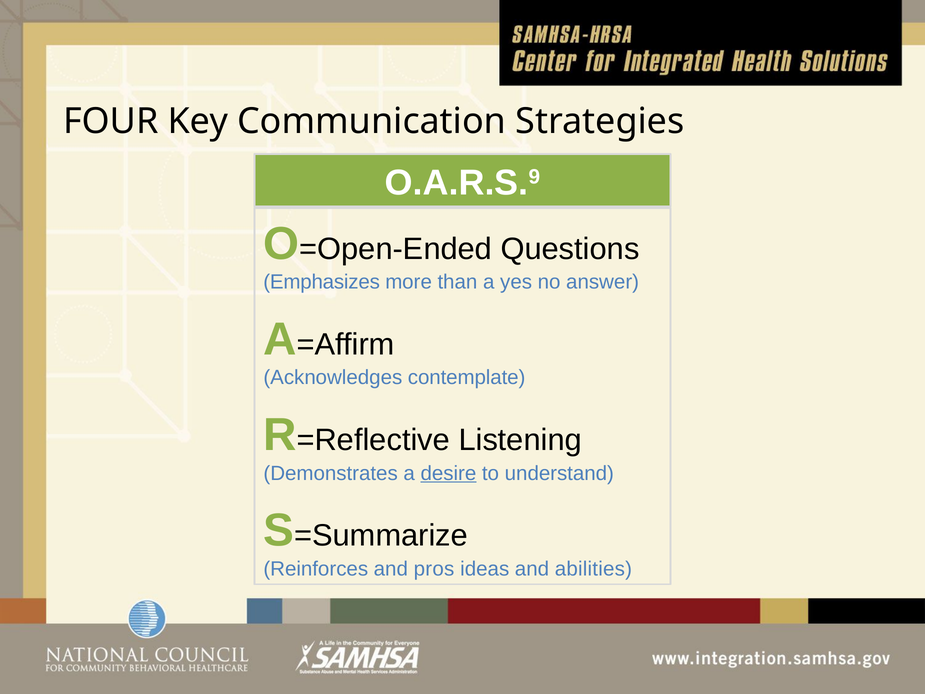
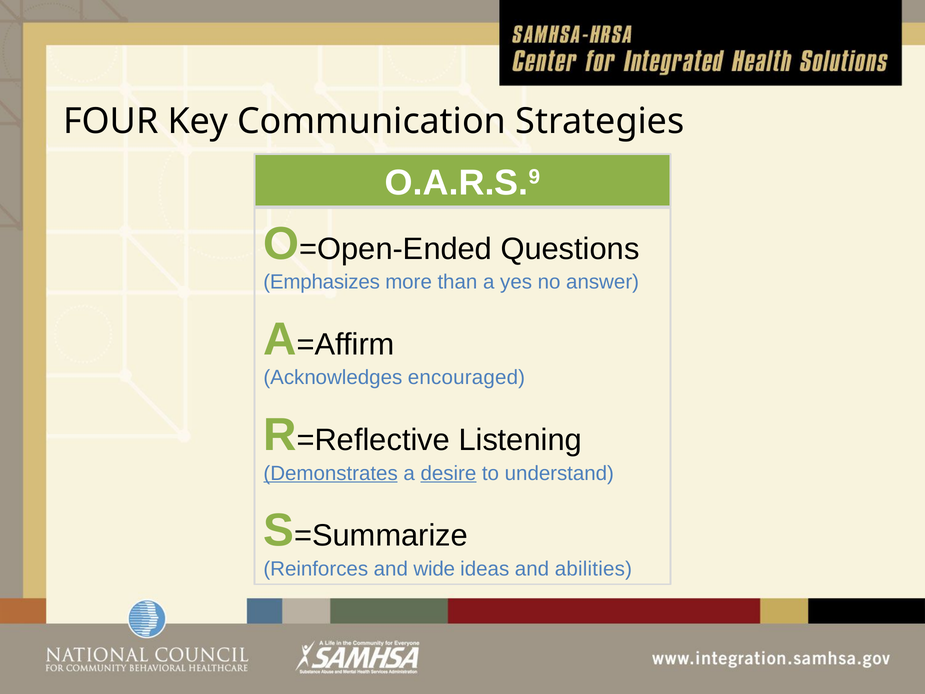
contemplate: contemplate -> encouraged (466, 377)
Demonstrates underline: none -> present (331, 473)
pros: pros -> wide (434, 569)
